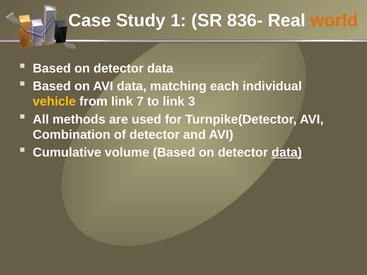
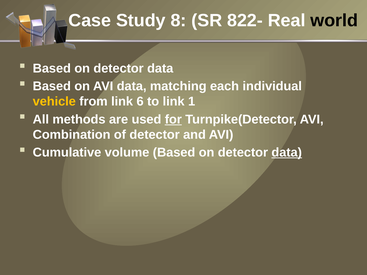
1: 1 -> 8 (178, 21)
836-: 836- -> 822- (245, 21)
world colour: orange -> black (334, 21)
7: 7 -> 6 (140, 102)
3: 3 -> 1 (192, 102)
for underline: none -> present (173, 119)
